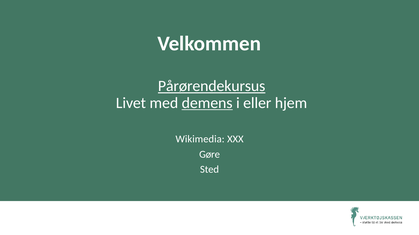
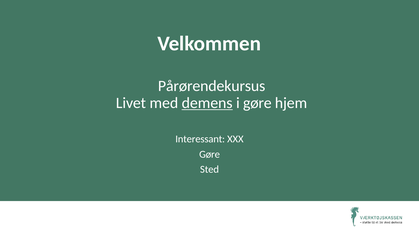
Pårørendekursus underline: present -> none (212, 86)
i eller: eller -> gøre (257, 103)
Wikimedia: Wikimedia -> Interessant (200, 140)
